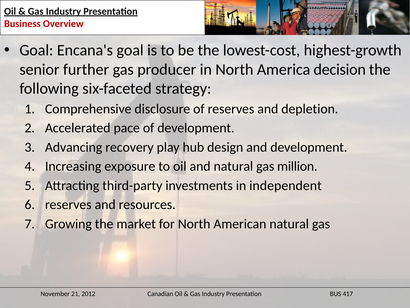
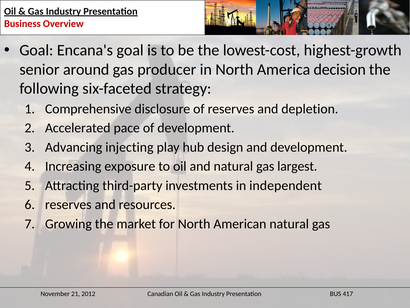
further: further -> around (86, 69)
recovery: recovery -> injecting (129, 147)
million: million -> largest (297, 166)
